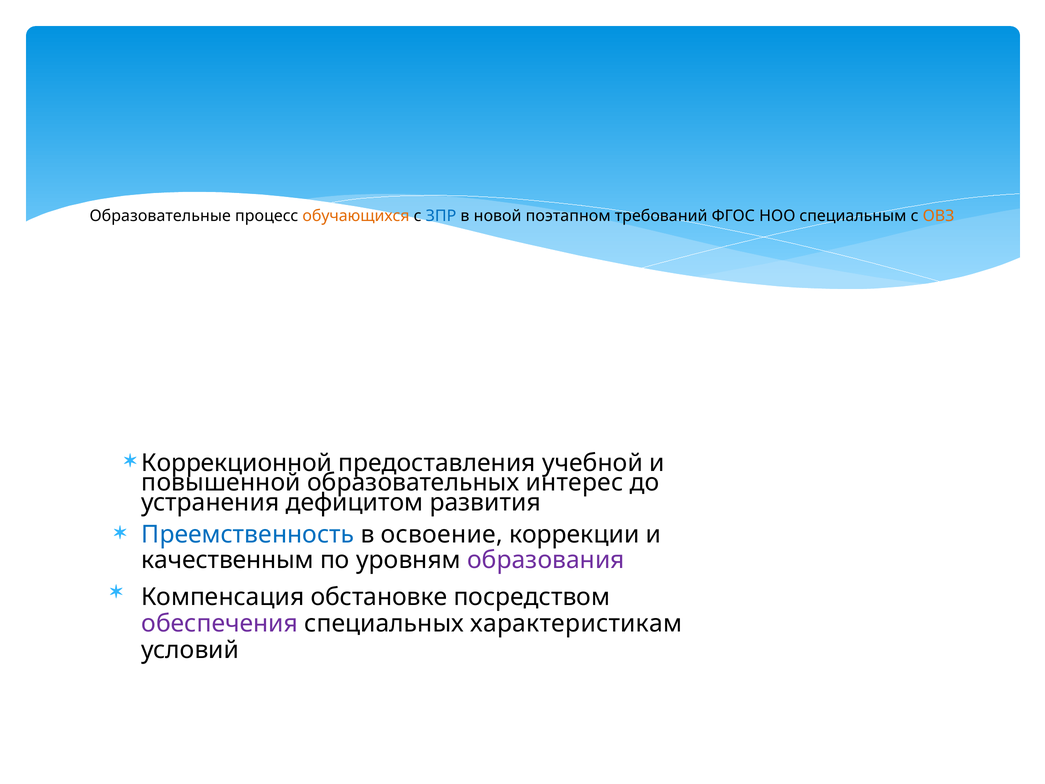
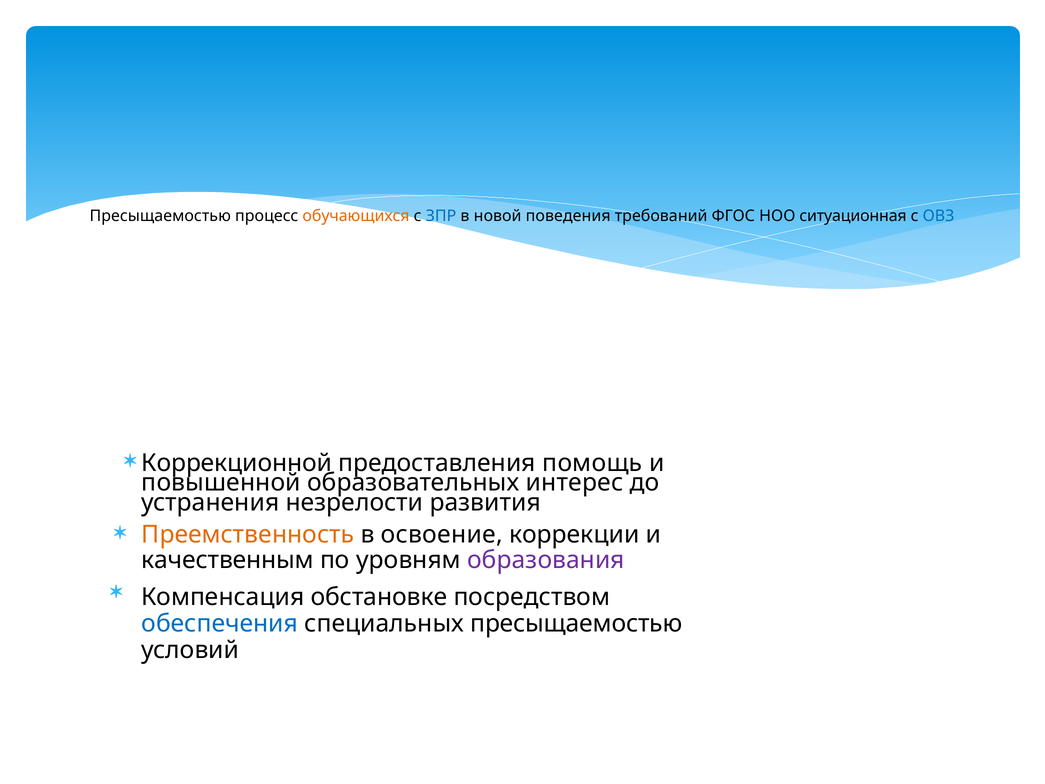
Образовательные: Образовательные -> Пресыщаемостью (160, 216)
поэтапном: поэтапном -> поведения (568, 216)
специальным: специальным -> ситуационная (853, 216)
ОВЗ colour: orange -> blue (939, 216)
учебной: учебной -> помощь (592, 463)
дефицитом: дефицитом -> незрелости (354, 502)
Преемственность colour: blue -> orange (248, 535)
обеспечения colour: purple -> blue (220, 623)
специальных характеристикам: характеристикам -> пресыщаемостью (576, 623)
